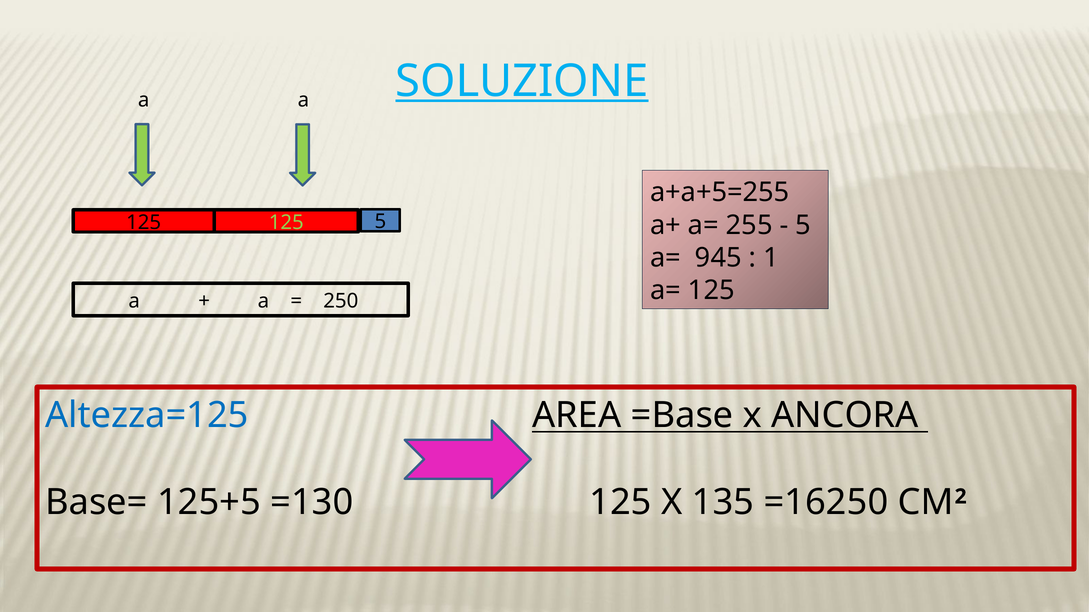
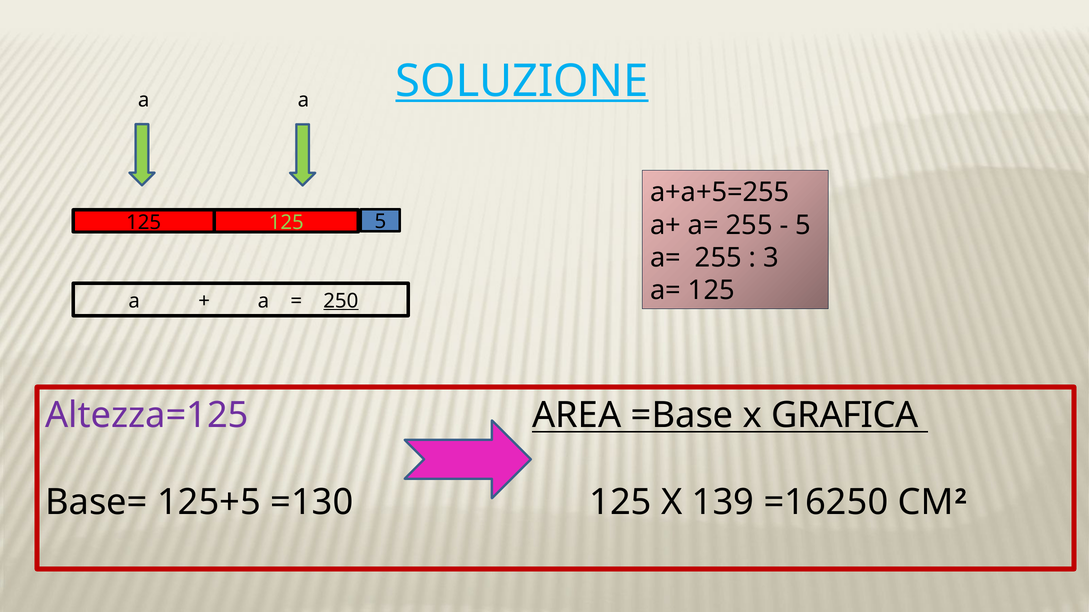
945: 945 -> 255 (718, 258)
1: 1 -> 3 (771, 258)
250 underline: none -> present (341, 301)
Altezza=125 colour: blue -> purple (147, 416)
ANCORA: ANCORA -> GRAFICA (845, 416)
135: 135 -> 139 (723, 503)
